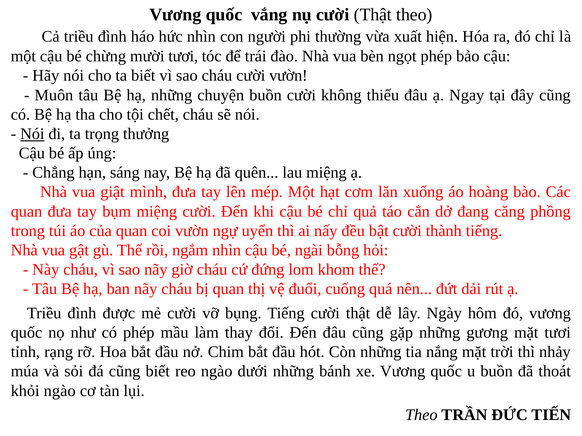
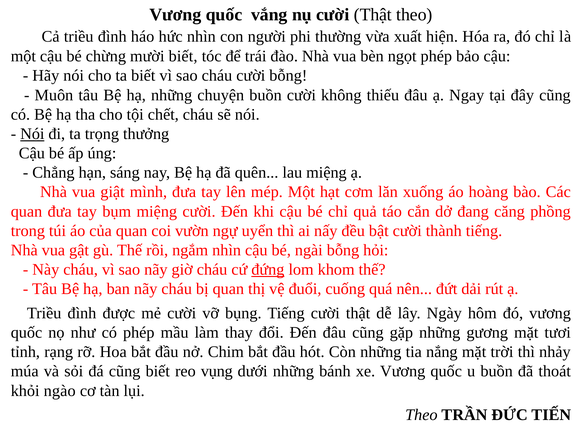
mười tươi: tươi -> biết (183, 56)
cười vườn: vườn -> bỗng (288, 76)
đứng underline: none -> present (268, 270)
reo ngào: ngào -> vụng (217, 372)
